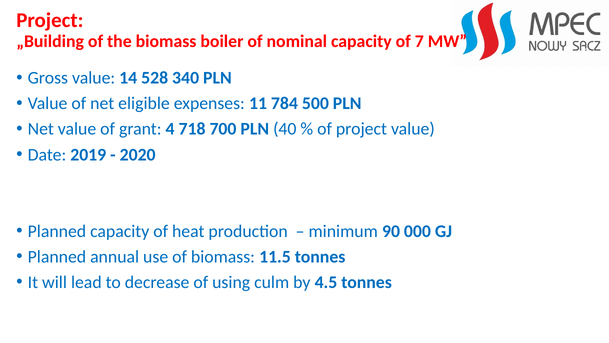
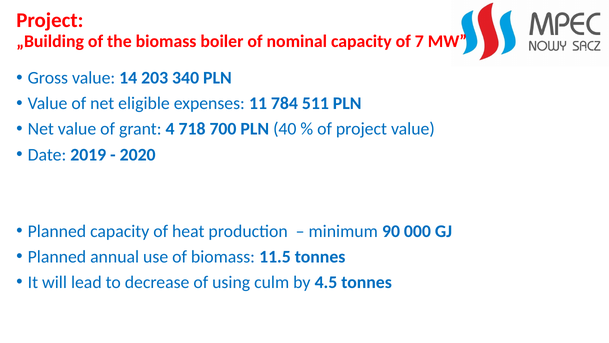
528: 528 -> 203 (155, 78)
500: 500 -> 511 (315, 103)
